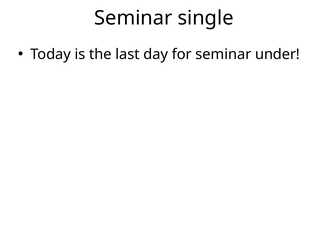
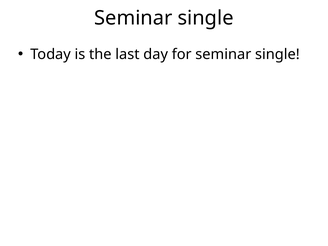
for seminar under: under -> single (277, 54)
